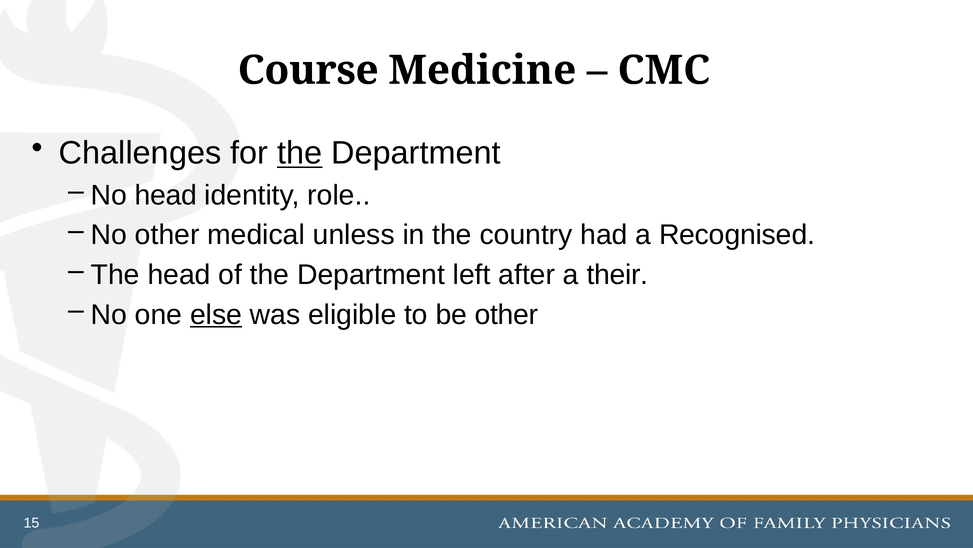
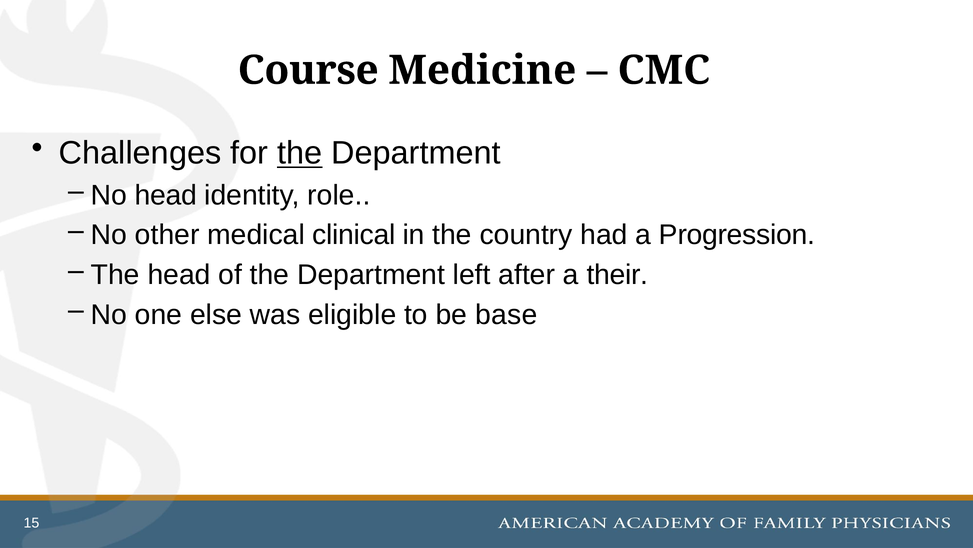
unless: unless -> clinical (354, 235)
Recognised: Recognised -> Progression (737, 235)
else underline: present -> none (216, 314)
be other: other -> base (506, 314)
